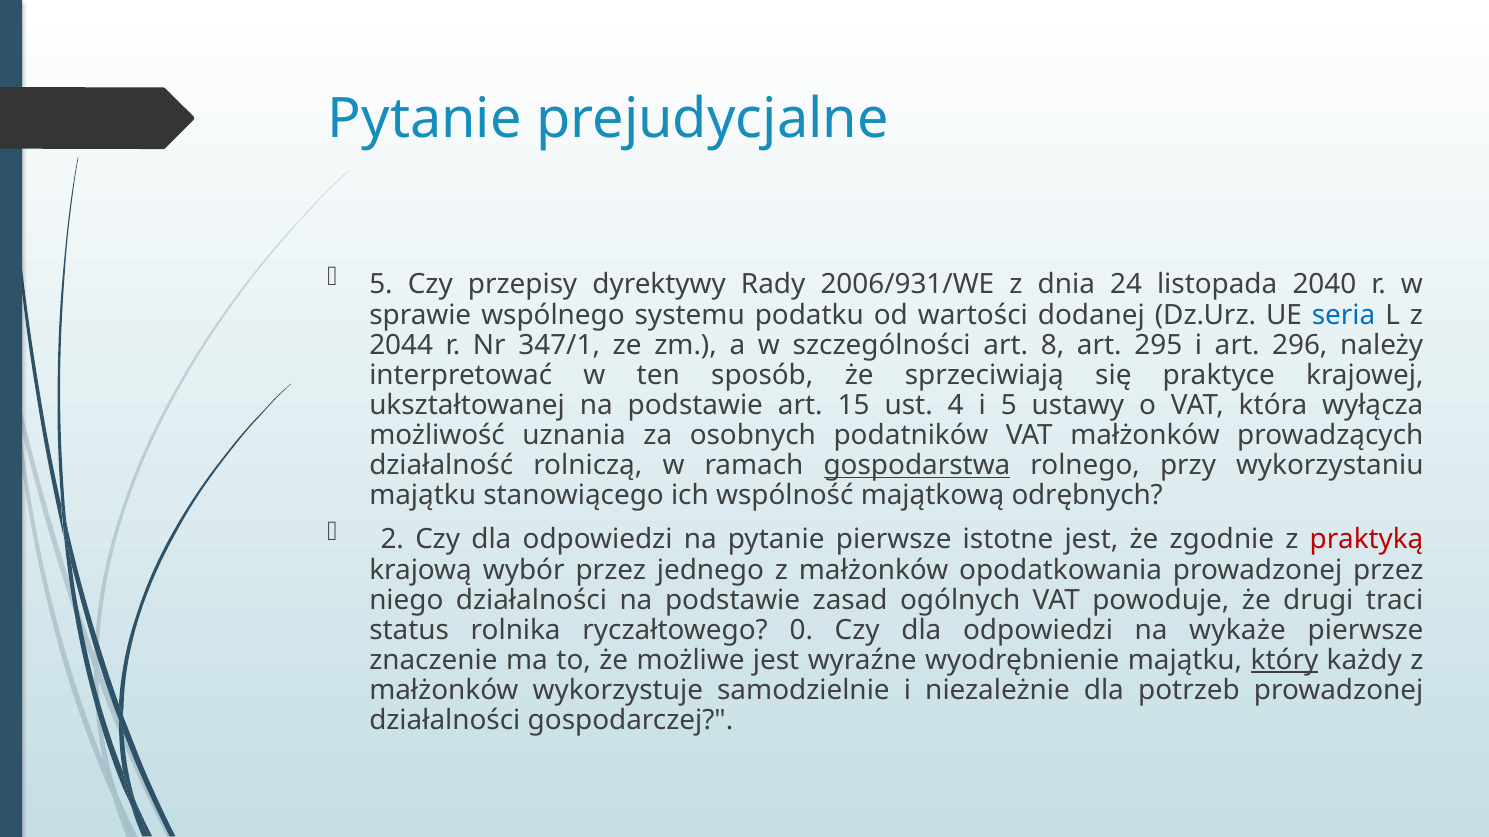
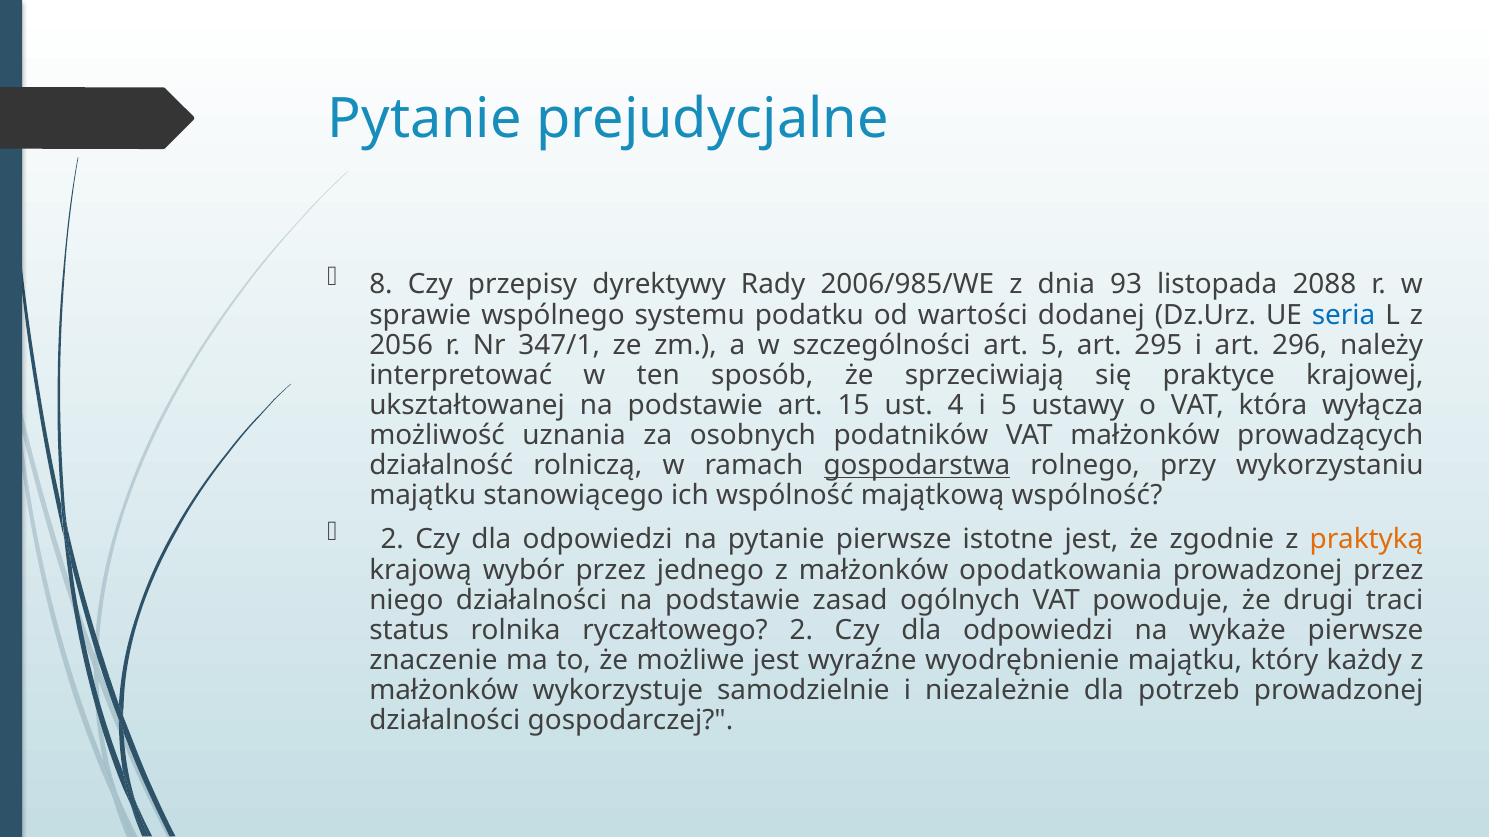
5: 5 -> 8 (381, 285)
2006/931/WE: 2006/931/WE -> 2006/985/WE (907, 285)
24: 24 -> 93 (1126, 285)
2040: 2040 -> 2088 (1324, 285)
2044: 2044 -> 2056 (401, 345)
art 8: 8 -> 5 (1053, 345)
majątkową odrębnych: odrębnych -> wspólność (1087, 496)
praktyką colour: red -> orange (1366, 540)
ryczałtowego 0: 0 -> 2 (801, 631)
który underline: present -> none (1285, 661)
